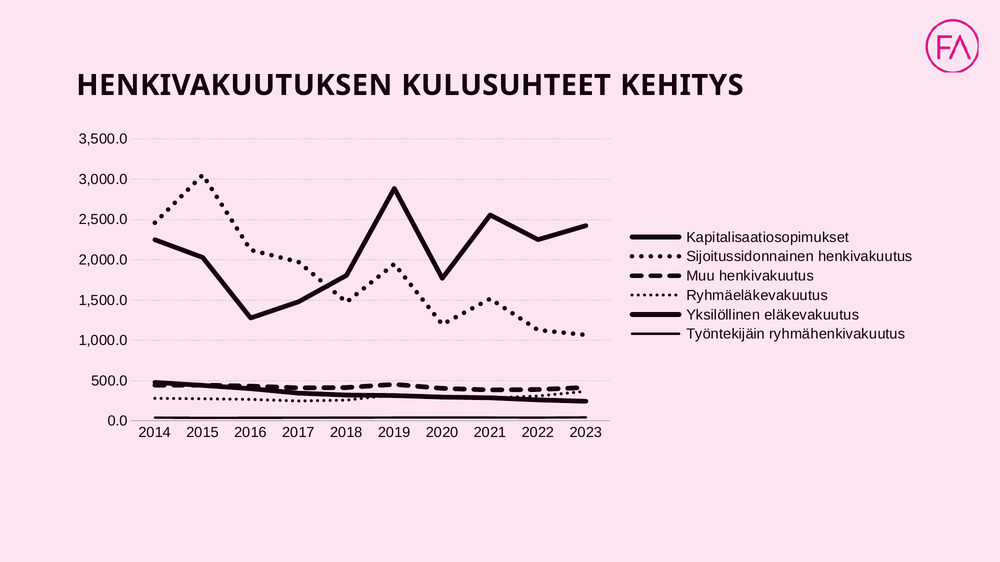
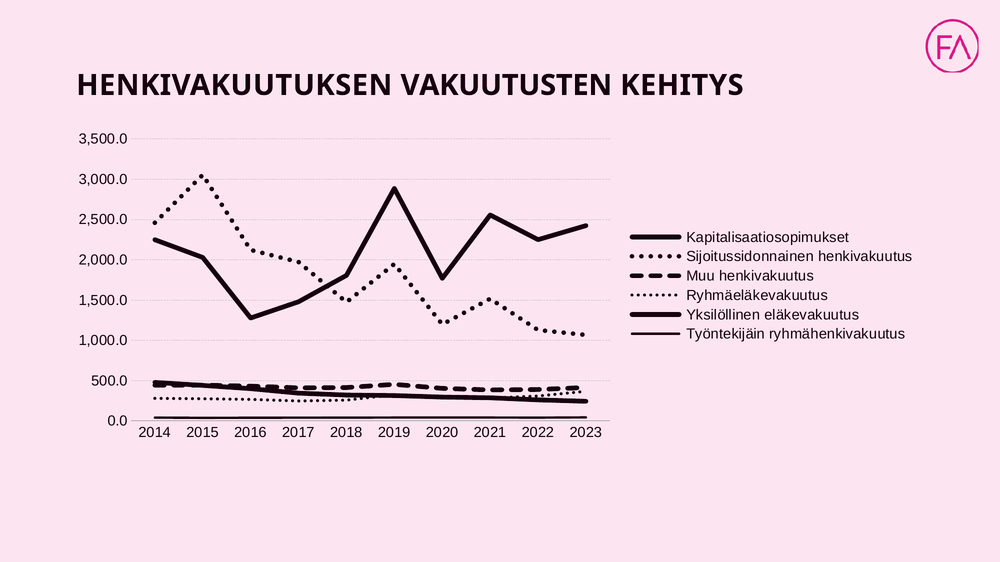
KULUSUHTEET: KULUSUHTEET -> VAKUUTUSTEN (506, 85)
